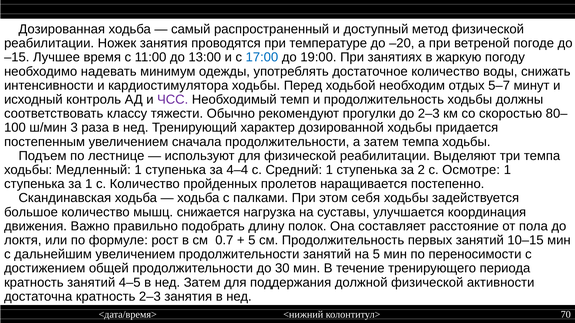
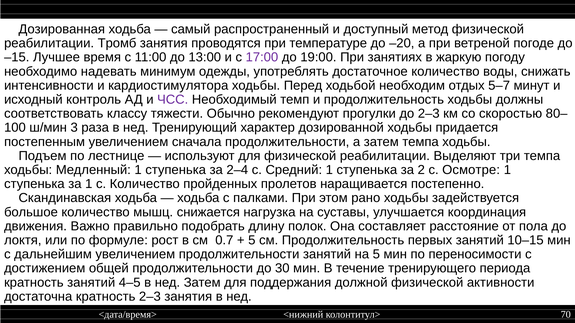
Ножек: Ножек -> Тромб (117, 43)
17:00 colour: blue -> purple (262, 57)
4–4: 4–4 -> 2–4 (237, 170)
себя: себя -> рано (366, 198)
